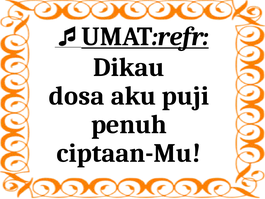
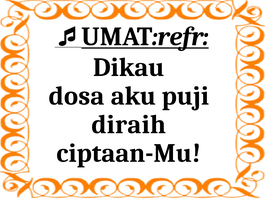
penuh: penuh -> diraih (129, 124)
